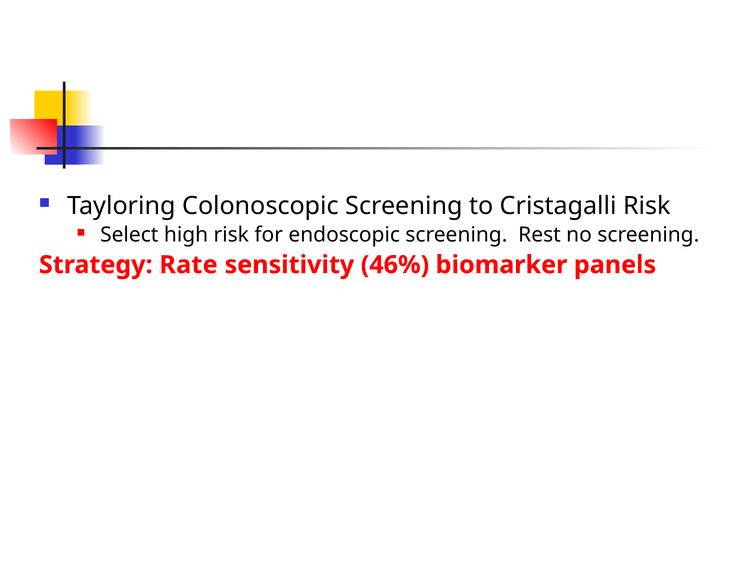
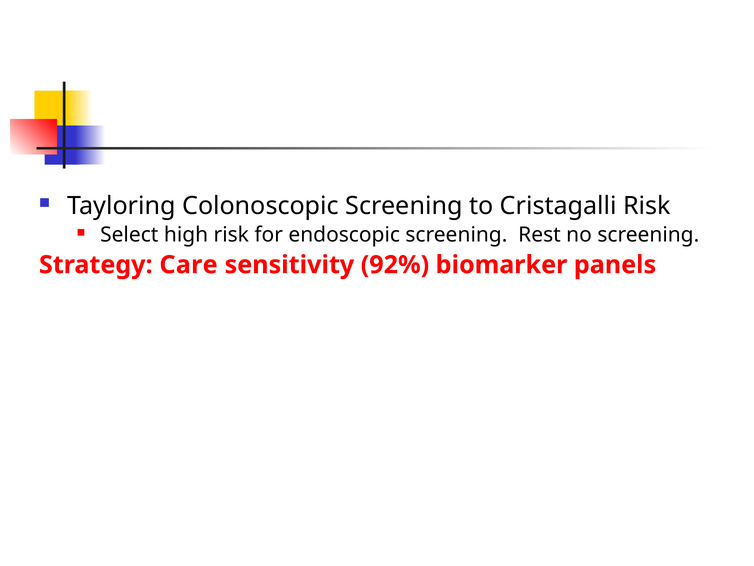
Rate: Rate -> Care (188, 265)
46%: 46% -> 92% (395, 265)
